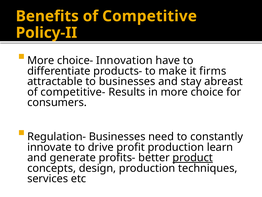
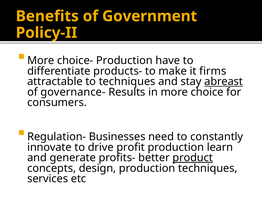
Competitive: Competitive -> Government (150, 16)
choice- Innovation: Innovation -> Production (124, 60)
to businesses: businesses -> techniques (127, 81)
abreast underline: none -> present (224, 81)
competitive-: competitive- -> governance- (73, 92)
